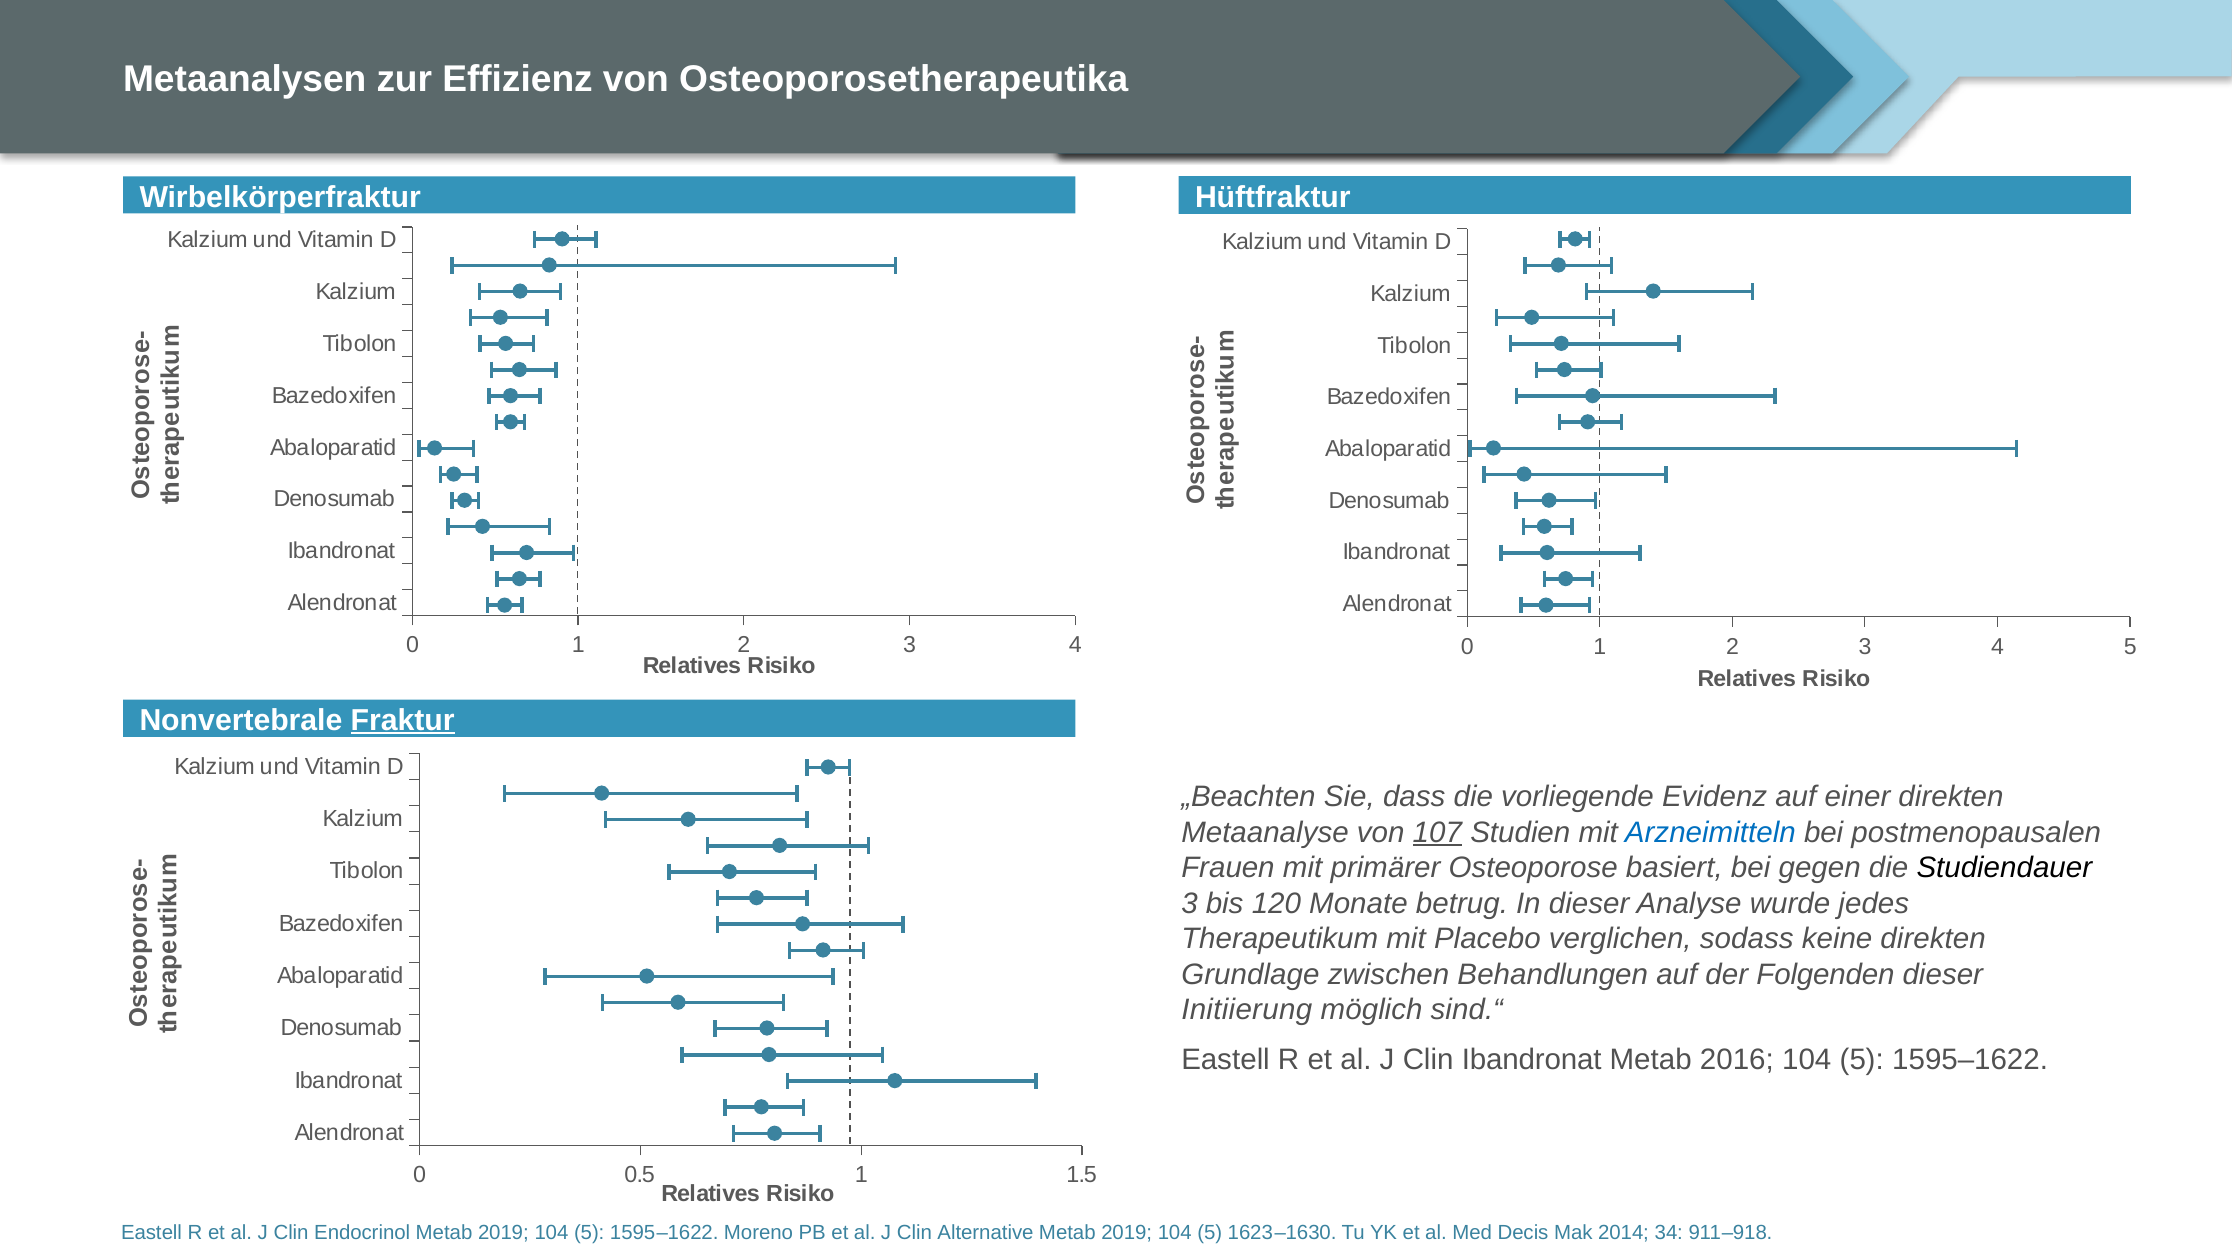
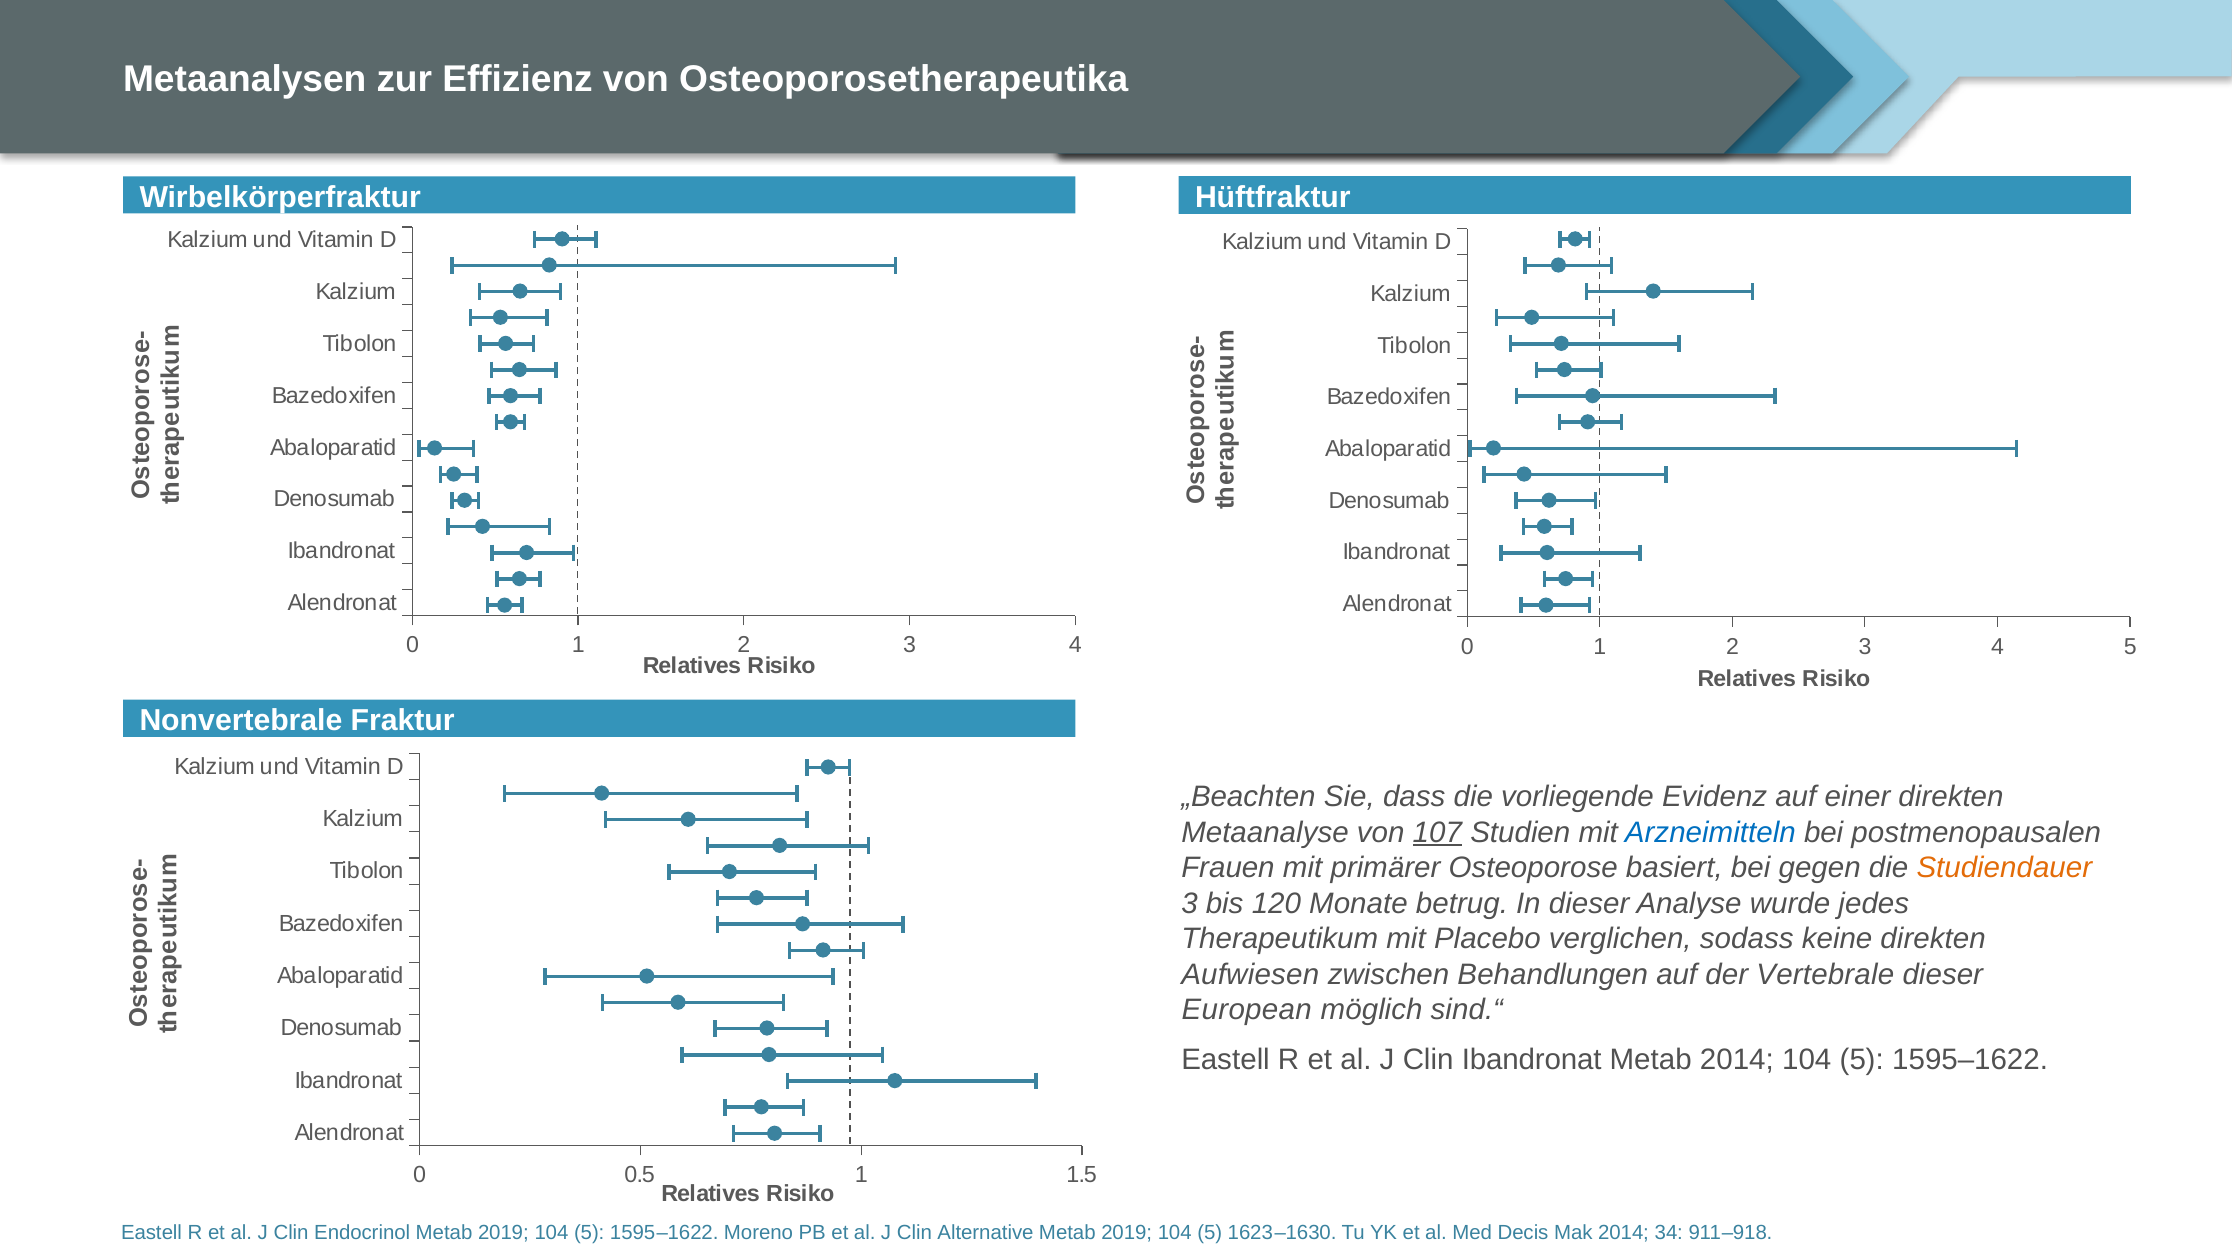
Fraktur underline: present -> none (403, 720)
Studiendauer colour: black -> orange (2004, 868)
Grundlage: Grundlage -> Aufwiesen (1250, 974)
Folgenden: Folgenden -> Vertebrale (1825, 974)
Initiierung: Initiierung -> European (1247, 1010)
Metab 2016: 2016 -> 2014 (1737, 1059)
